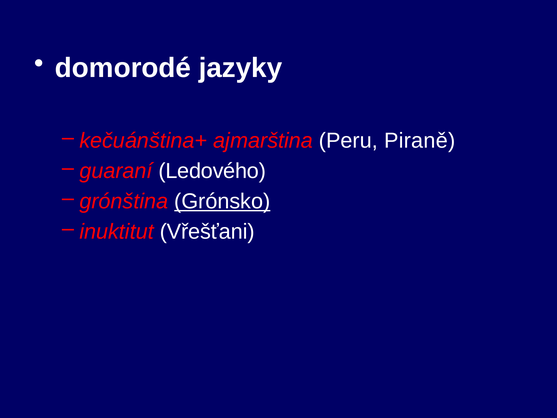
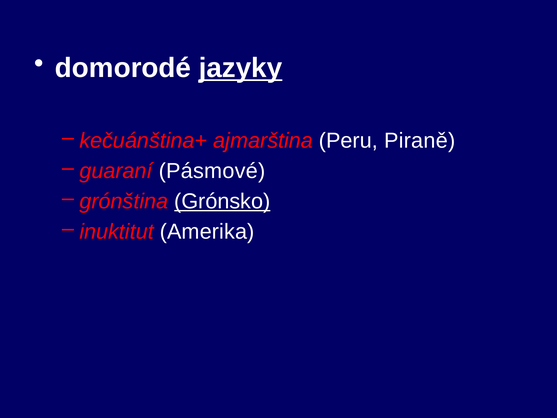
jazyky underline: none -> present (240, 68)
Ledového: Ledového -> Pásmové (212, 171)
Vřešťani: Vřešťani -> Amerika (207, 232)
